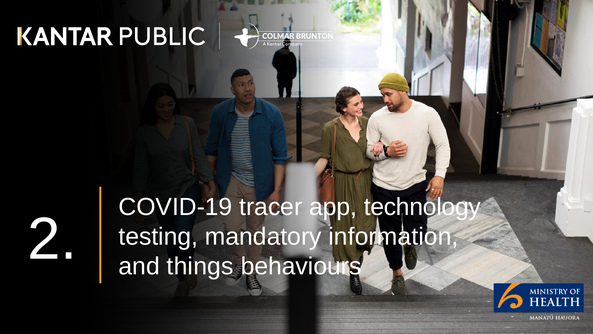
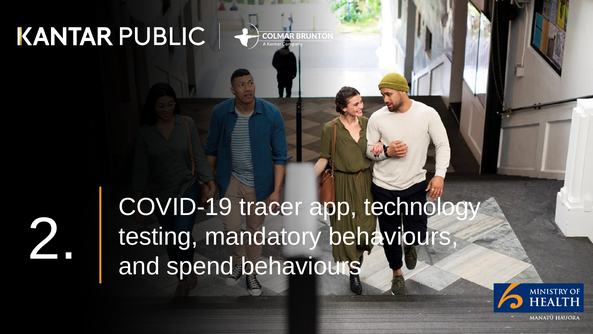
mandatory information: information -> behaviours (393, 236)
things: things -> spend (200, 266)
